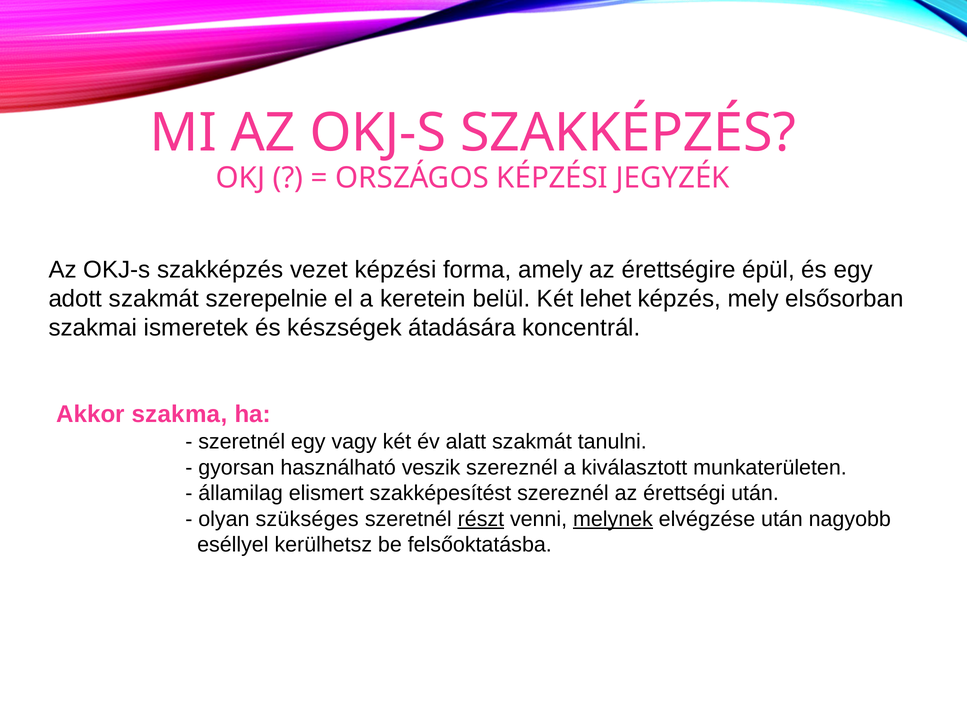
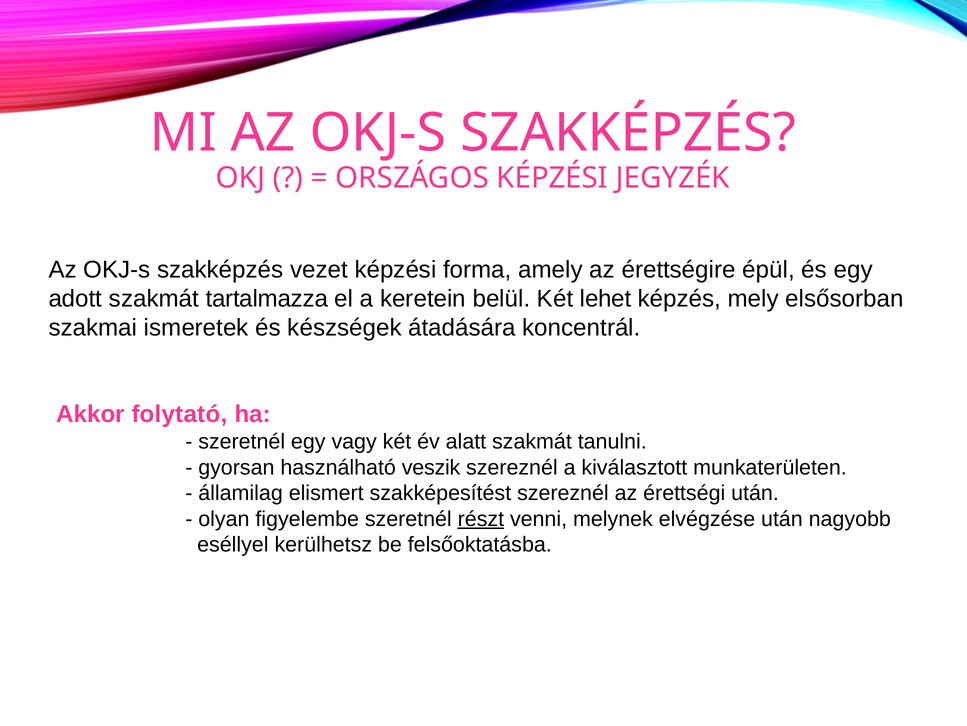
szerepelnie: szerepelnie -> tartalmazza (267, 298)
szakma: szakma -> folytató (179, 414)
szükséges: szükséges -> figyelembe (307, 519)
melynek underline: present -> none (613, 519)
